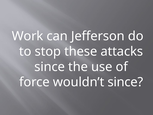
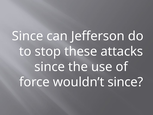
Work: Work -> Since (28, 36)
